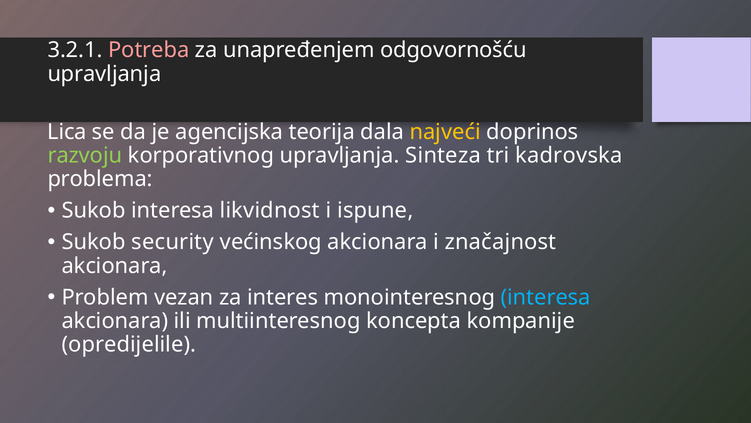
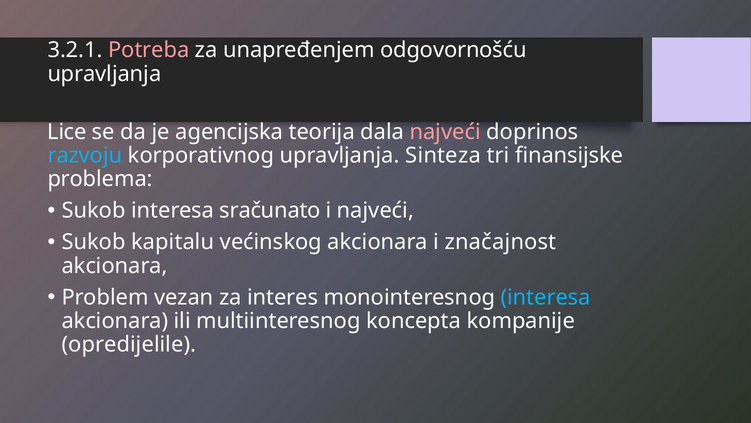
Lica: Lica -> Lice (67, 132)
najveći colour: yellow -> pink (445, 132)
razvoju colour: light green -> light blue (85, 155)
kadrovska: kadrovska -> finansijske (569, 155)
likvidnost: likvidnost -> sračunato (270, 210)
i ispune: ispune -> najveći (375, 210)
security: security -> kapitalu (173, 242)
